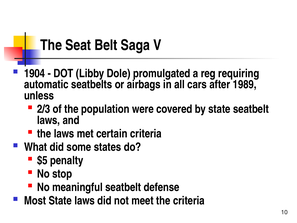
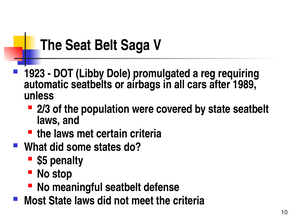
1904: 1904 -> 1923 (35, 73)
